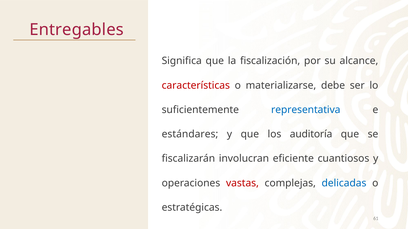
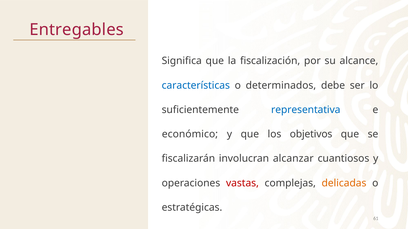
características colour: red -> blue (196, 86)
materializarse: materializarse -> determinados (281, 86)
estándares: estándares -> económico (190, 134)
auditoría: auditoría -> objetivos (311, 134)
eficiente: eficiente -> alcanzar (293, 159)
delicadas colour: blue -> orange (344, 183)
